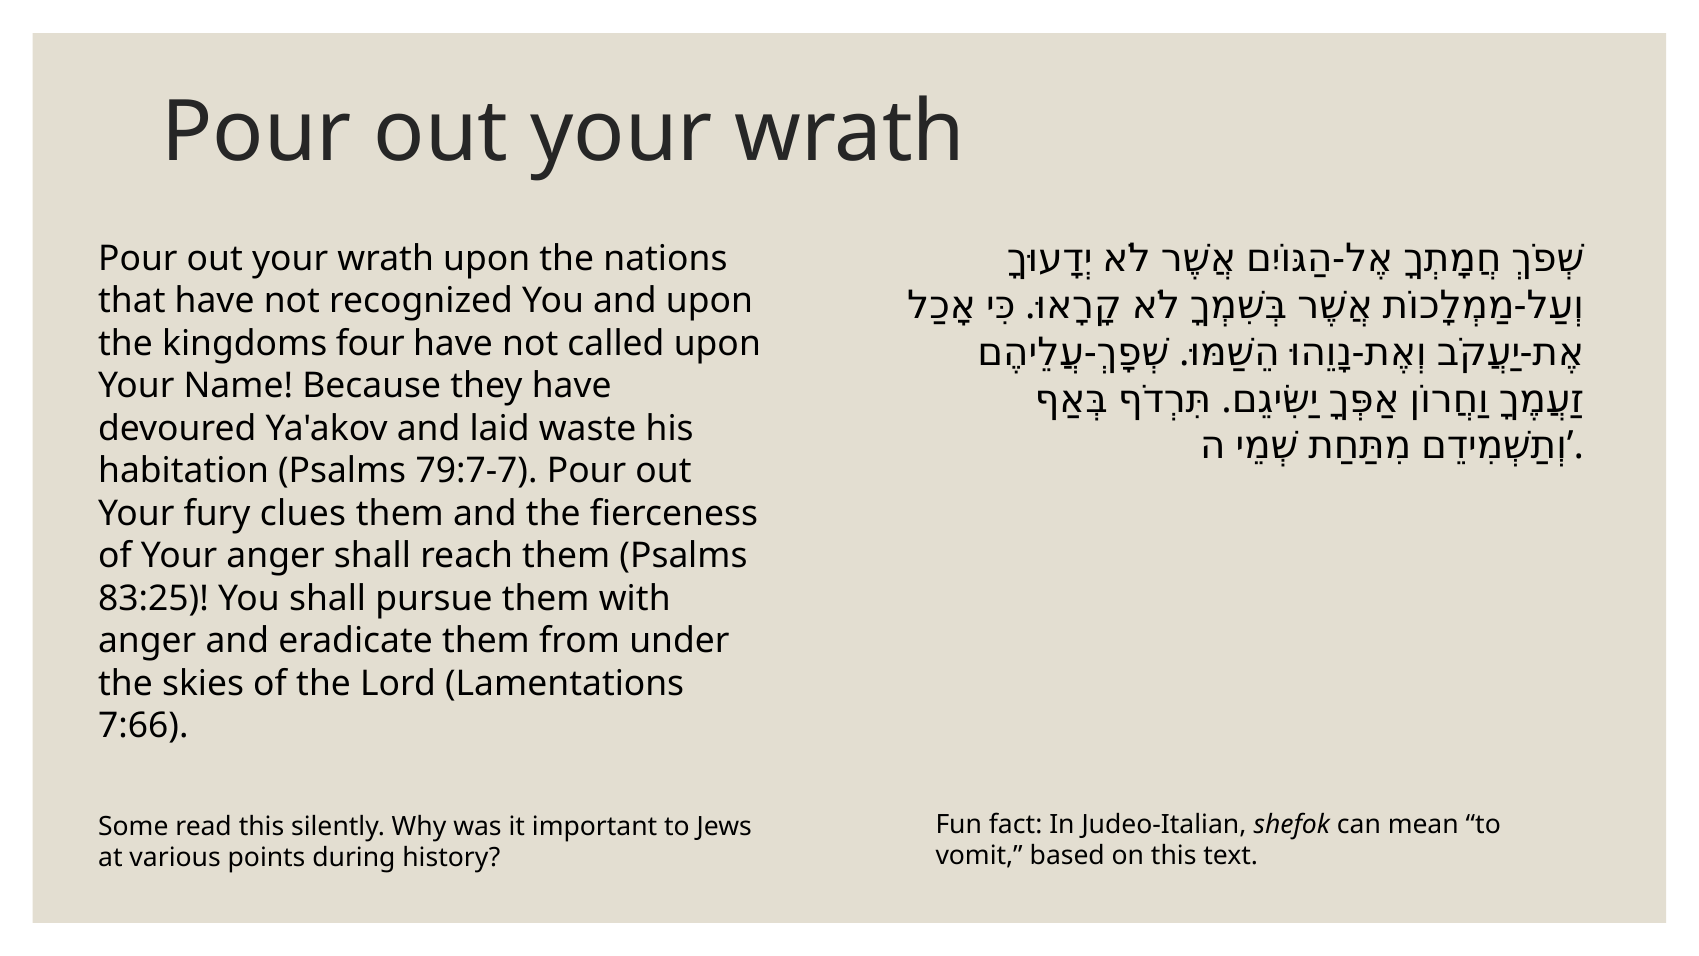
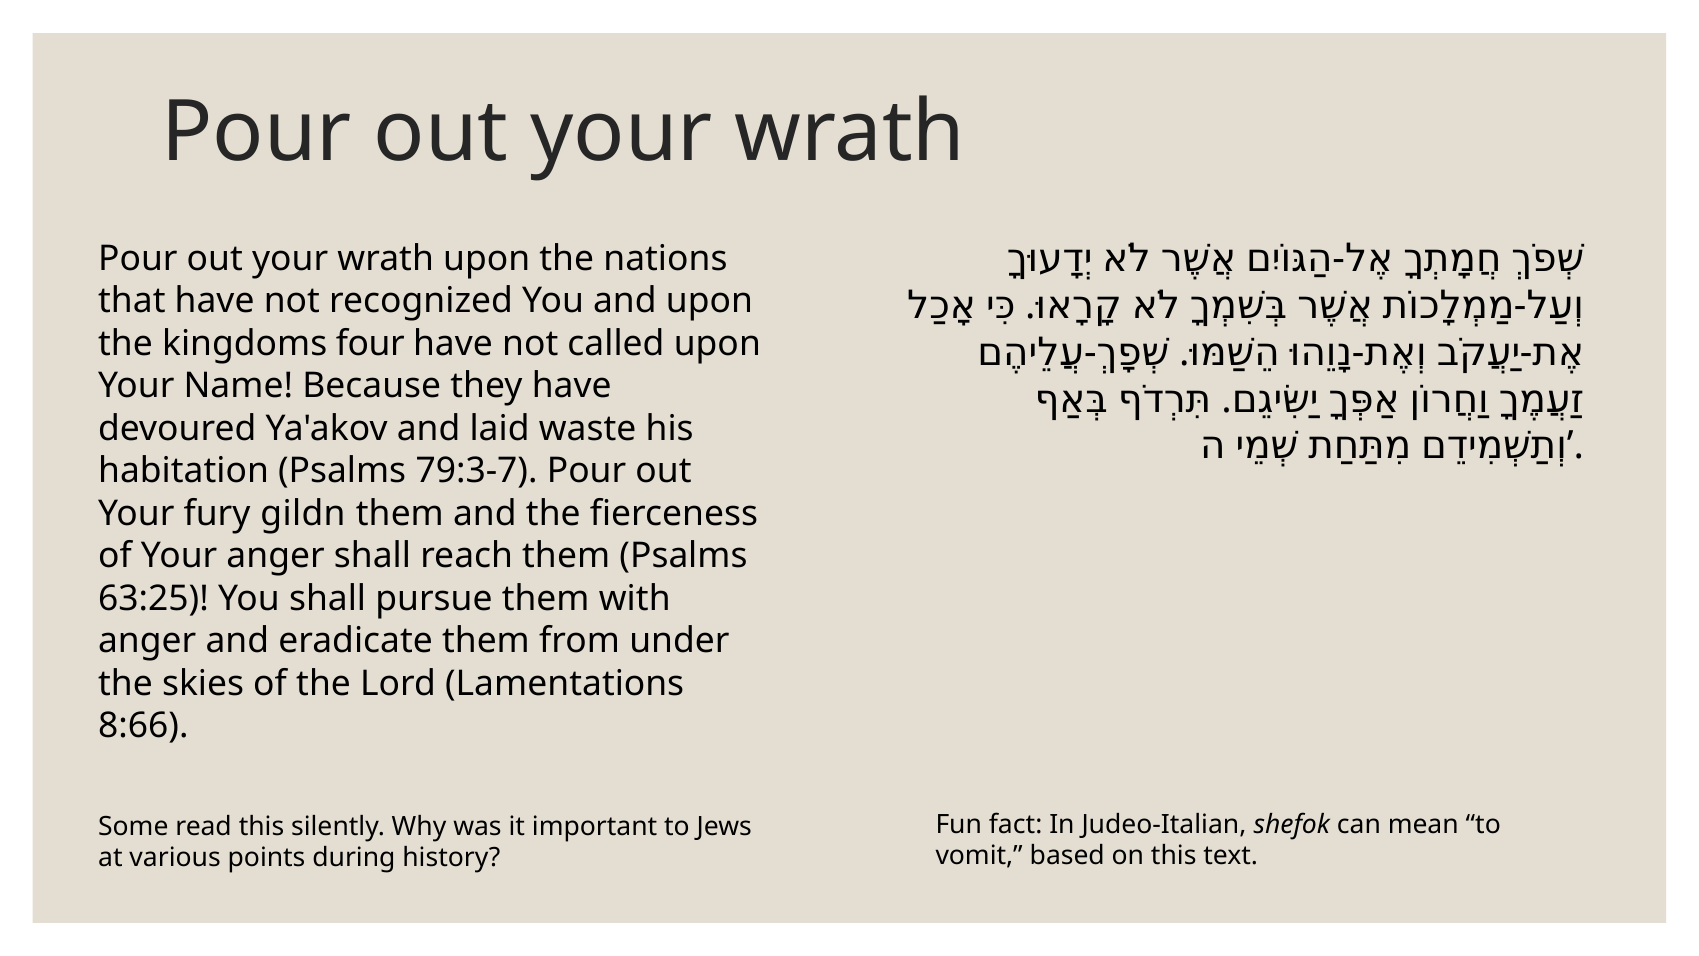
79:7-7: 79:7-7 -> 79:3-7 (477, 471)
clues: clues -> gildn (303, 513)
83:25: 83:25 -> 63:25 (153, 598)
7:66: 7:66 -> 8:66 (143, 726)
